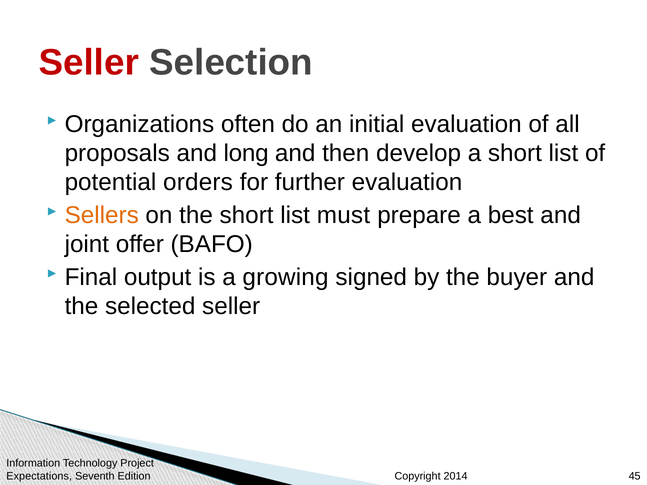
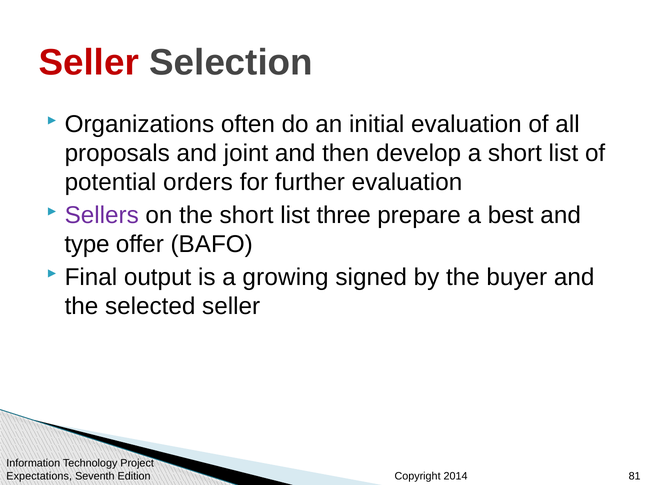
long: long -> joint (246, 153)
Sellers colour: orange -> purple (102, 215)
must: must -> three (344, 215)
joint: joint -> type (87, 244)
45: 45 -> 81 (635, 476)
